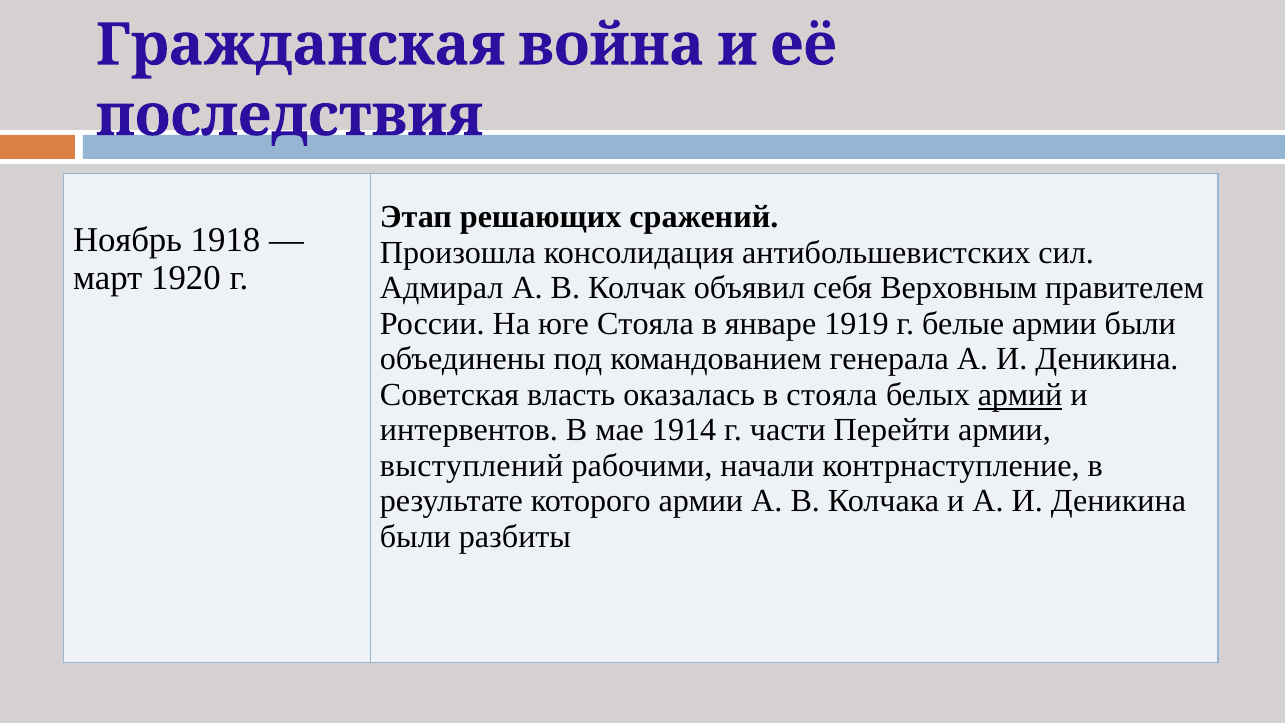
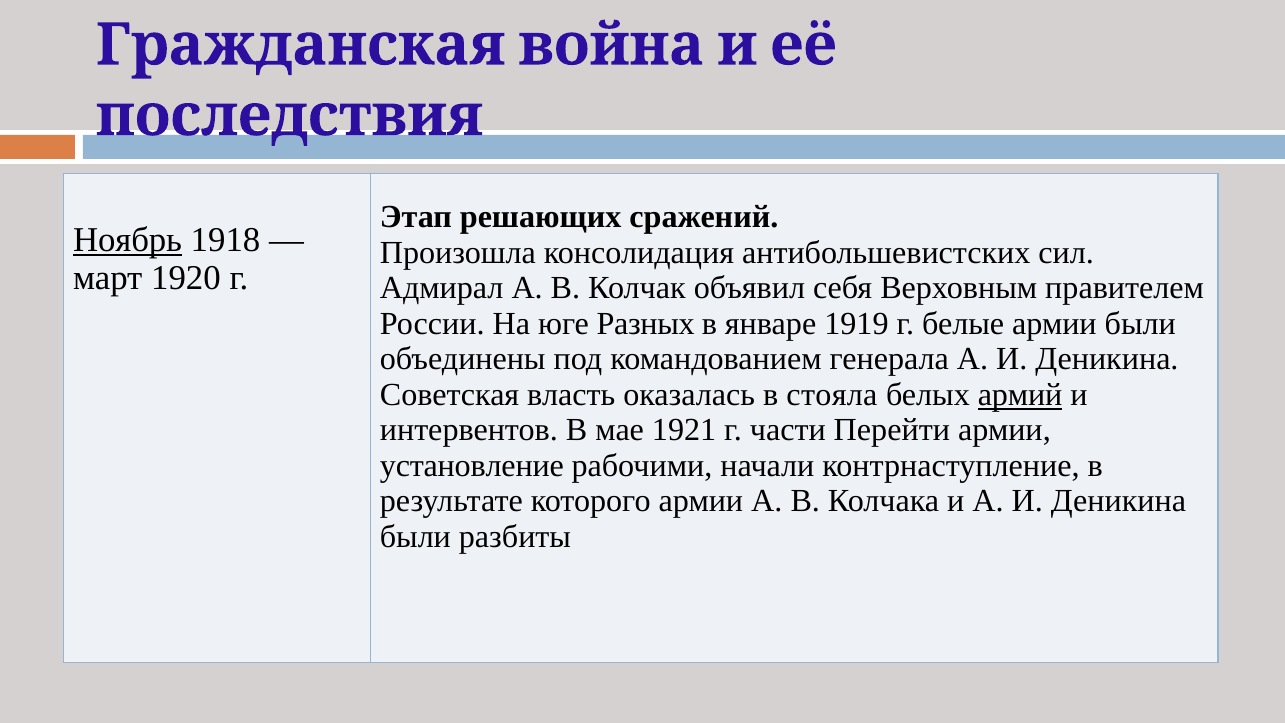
Ноябрь underline: none -> present (128, 240)
юге Стояла: Стояла -> Разных (646, 324)
1914: 1914 -> 1921 (684, 430)
выступлений: выступлений -> установление (472, 466)
